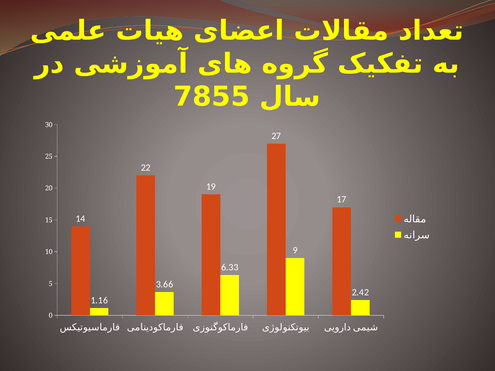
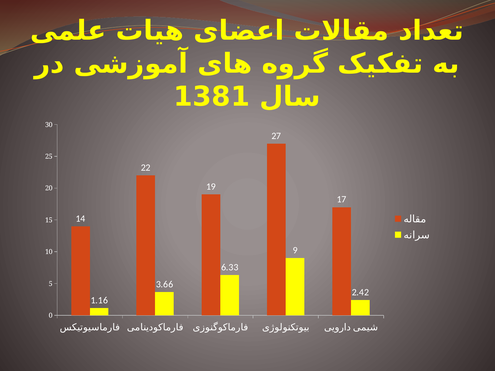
7855: 7855 -> 1381 (212, 97)
